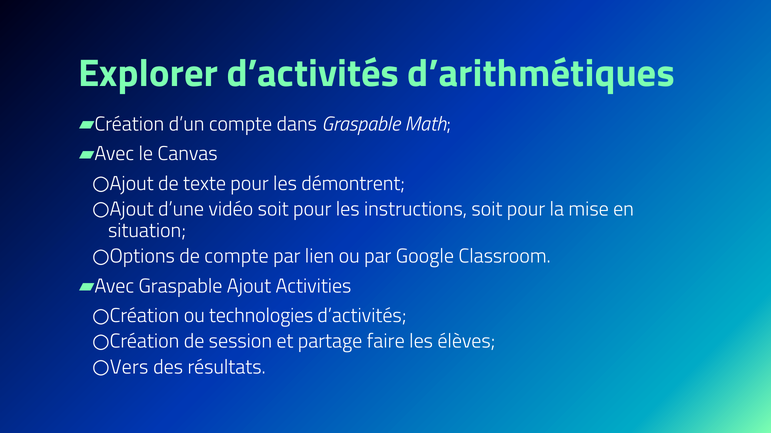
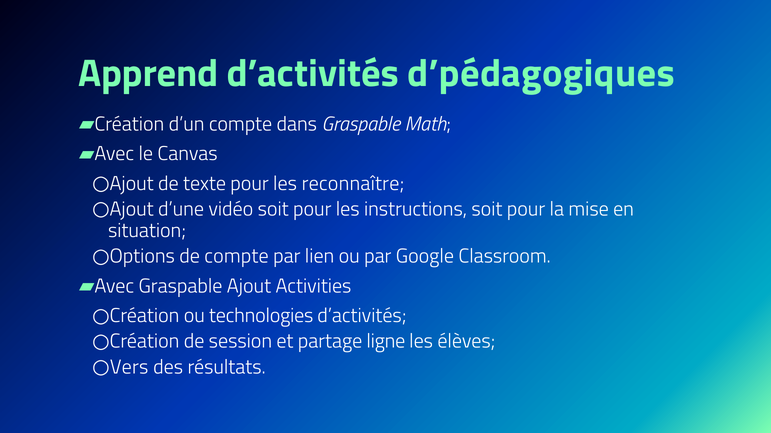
Explorer: Explorer -> Apprend (148, 74)
d’arithmétiques: d’arithmétiques -> d’pédagogiques (541, 74)
démontrent: démontrent -> reconnaître (353, 184)
faire: faire -> ligne (386, 342)
